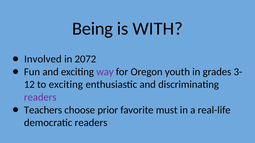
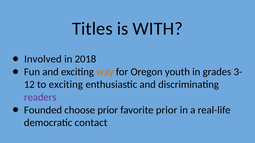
Being: Being -> Titles (92, 29)
2072: 2072 -> 2018 (85, 59)
way colour: purple -> orange (105, 72)
Teachers: Teachers -> Founded (43, 110)
favorite must: must -> prior (167, 110)
democratic readers: readers -> contact (91, 123)
